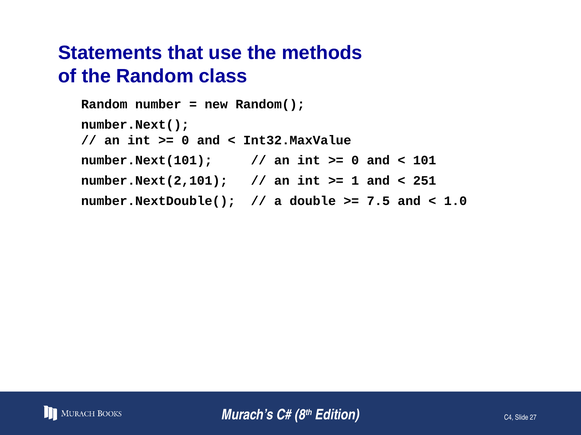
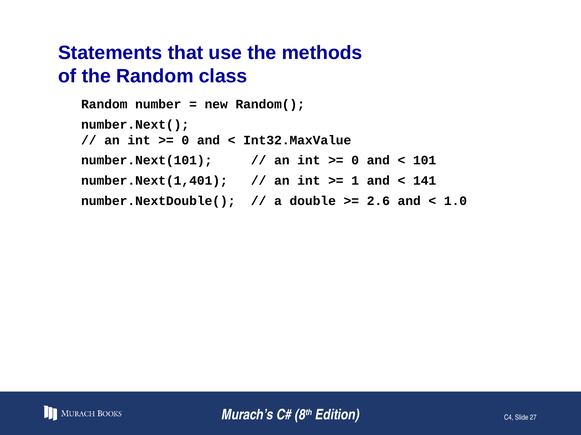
number.Next(2,101: number.Next(2,101 -> number.Next(1,401 (154, 181)
251: 251 -> 141 (425, 181)
7.5: 7.5 -> 2.6 (378, 201)
